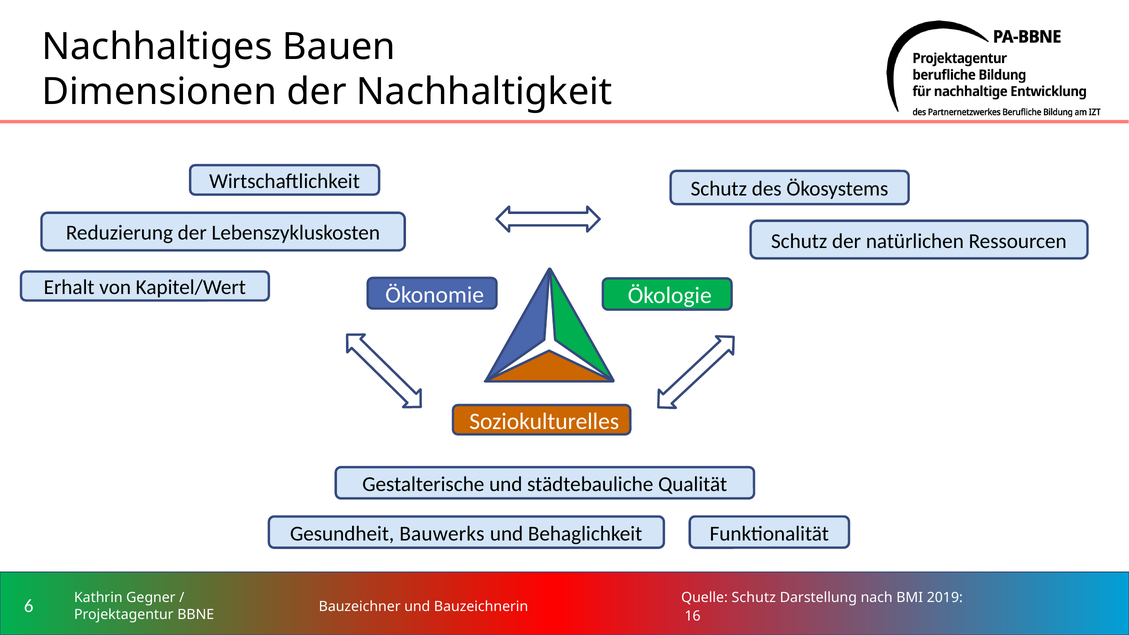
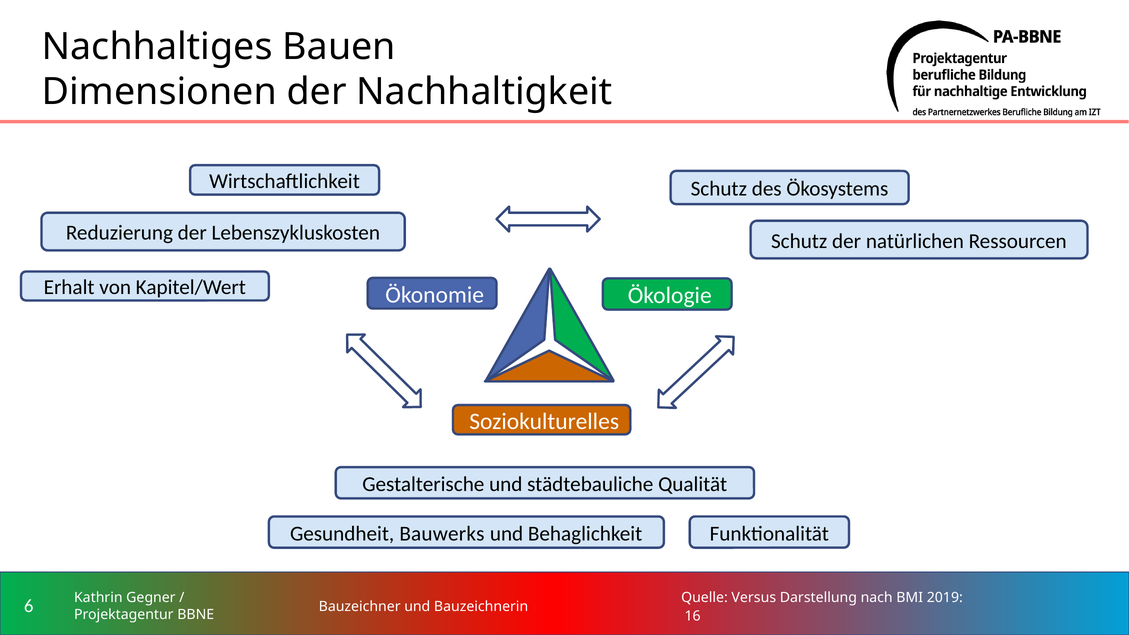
Quelle Schutz: Schutz -> Versus (754, 597)
